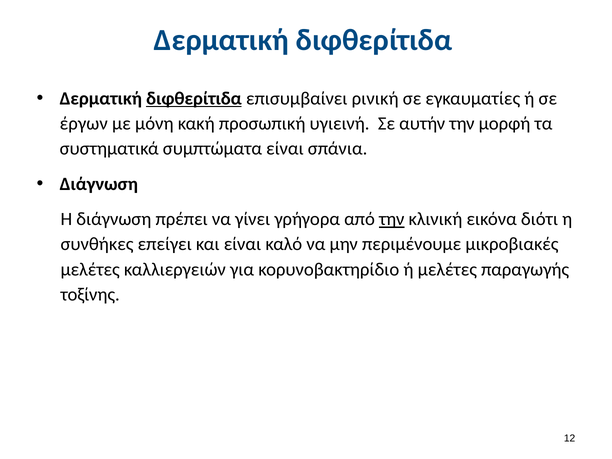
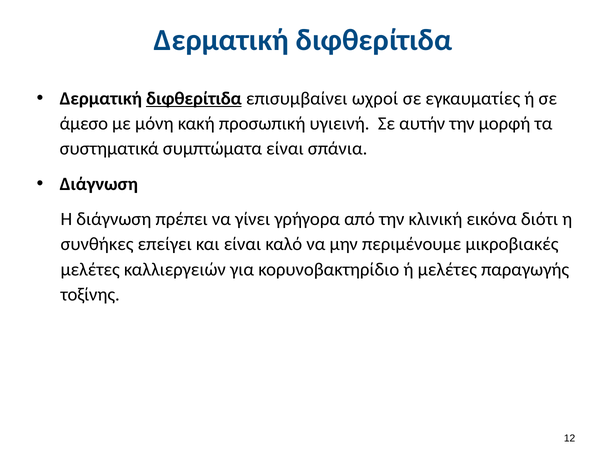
ρινική: ρινική -> ωχροί (375, 98)
έργων: έργων -> άμεσο (84, 123)
την underline: present -> none (392, 219)
